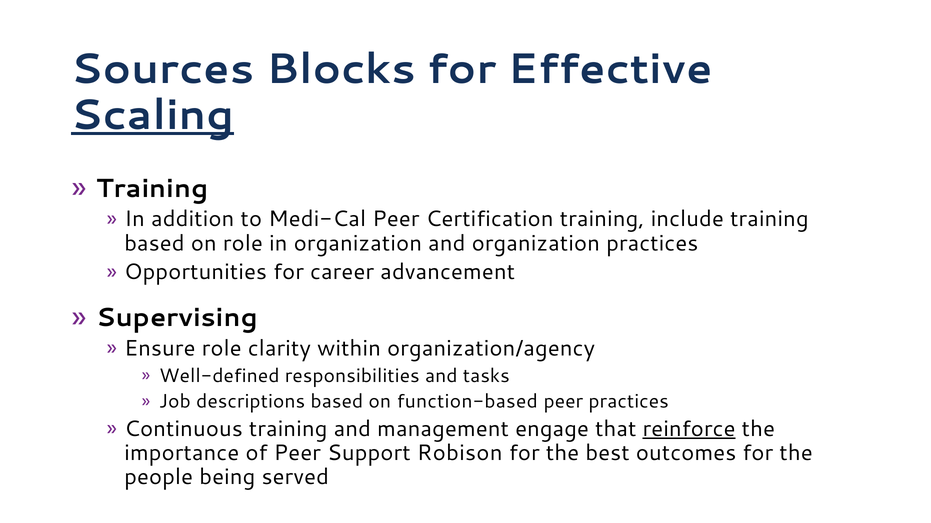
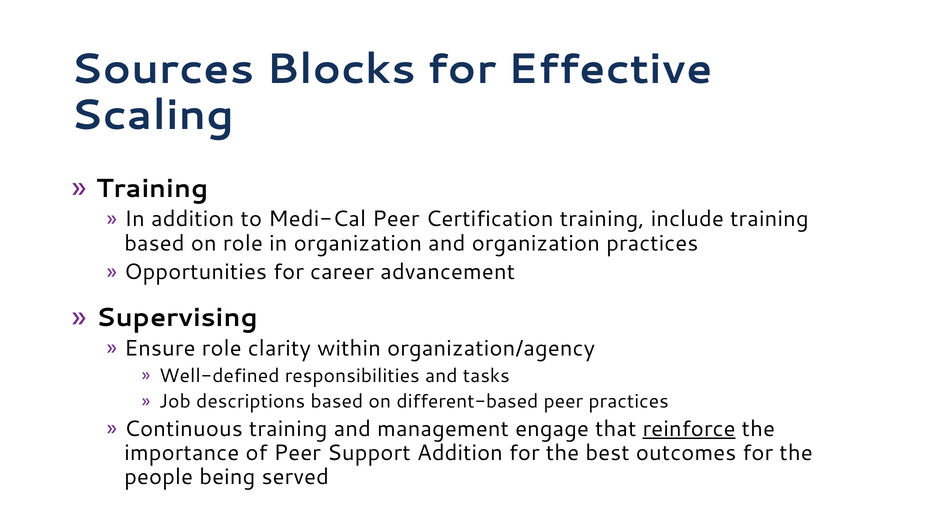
Scaling underline: present -> none (153, 115)
function-based: function-based -> different-based (467, 402)
Support Robison: Robison -> Addition (460, 453)
